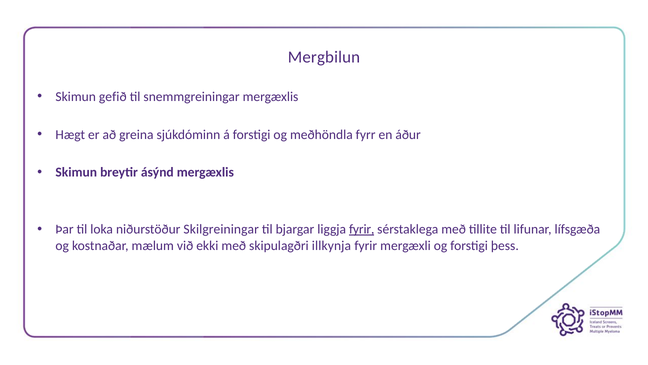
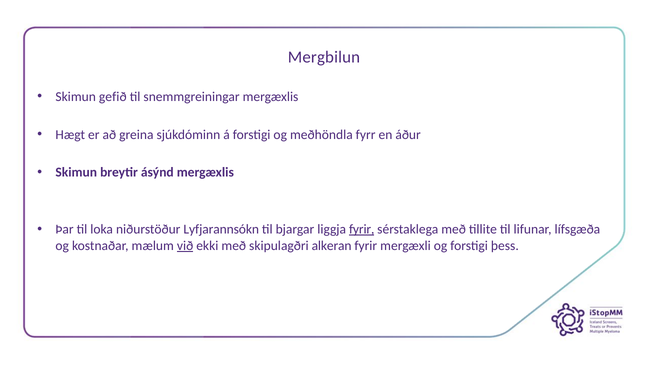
Skilgreiningar: Skilgreiningar -> Lyfjarannsókn (221, 229)
við underline: none -> present (185, 245)
illkynja: illkynja -> alkeran (332, 245)
